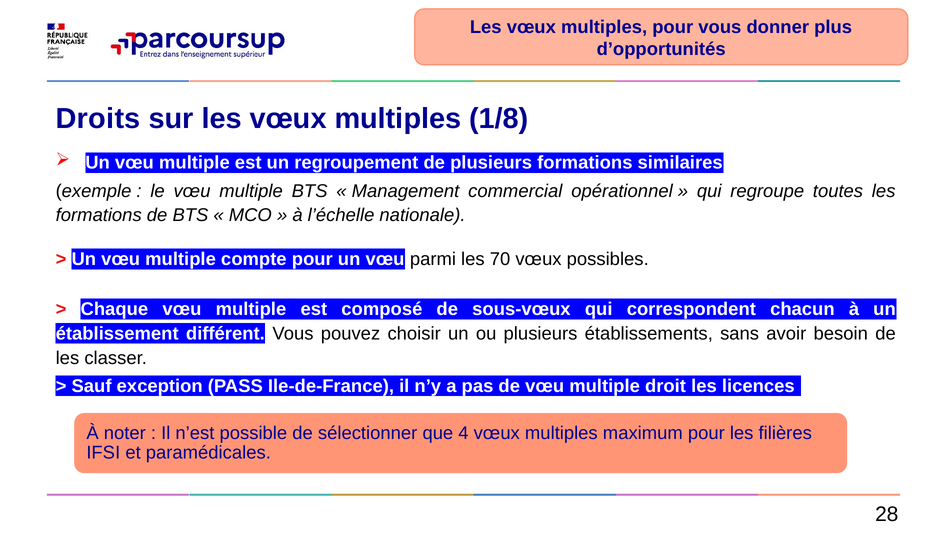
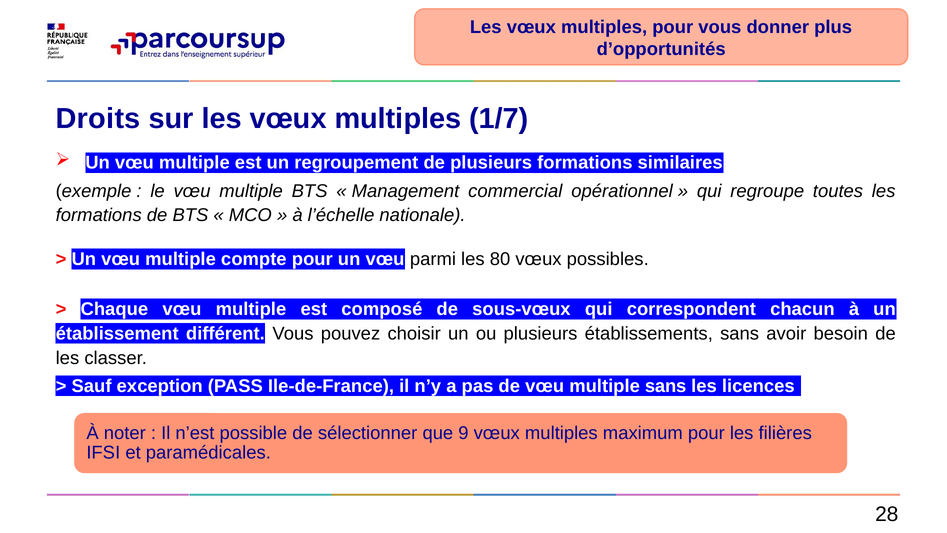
1/8: 1/8 -> 1/7 (499, 119)
70: 70 -> 80 (500, 259)
multiple droit: droit -> sans (666, 386)
4: 4 -> 9 (463, 433)
